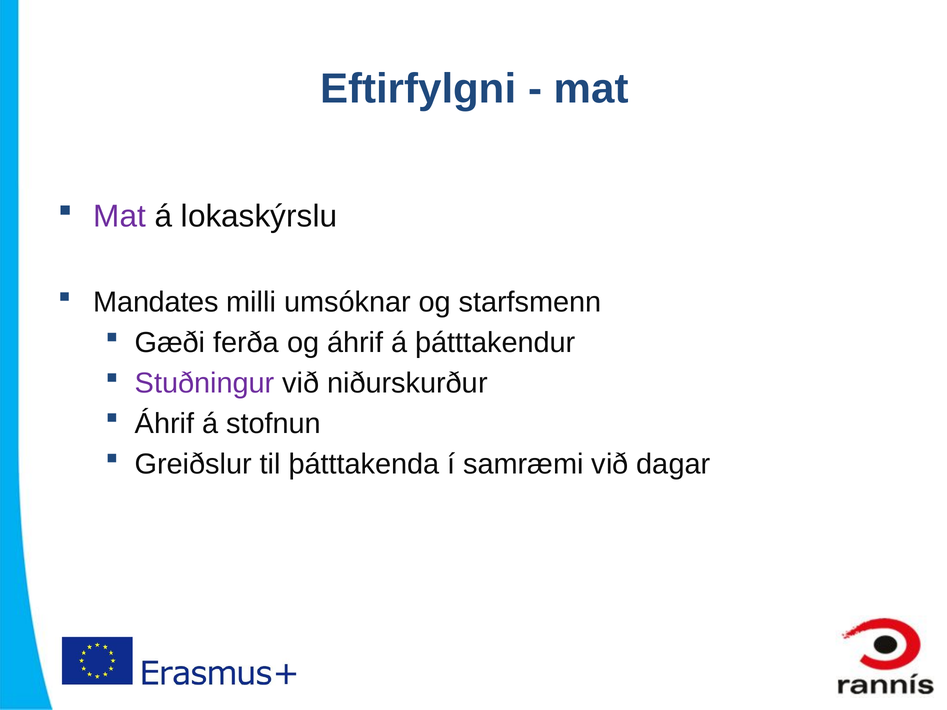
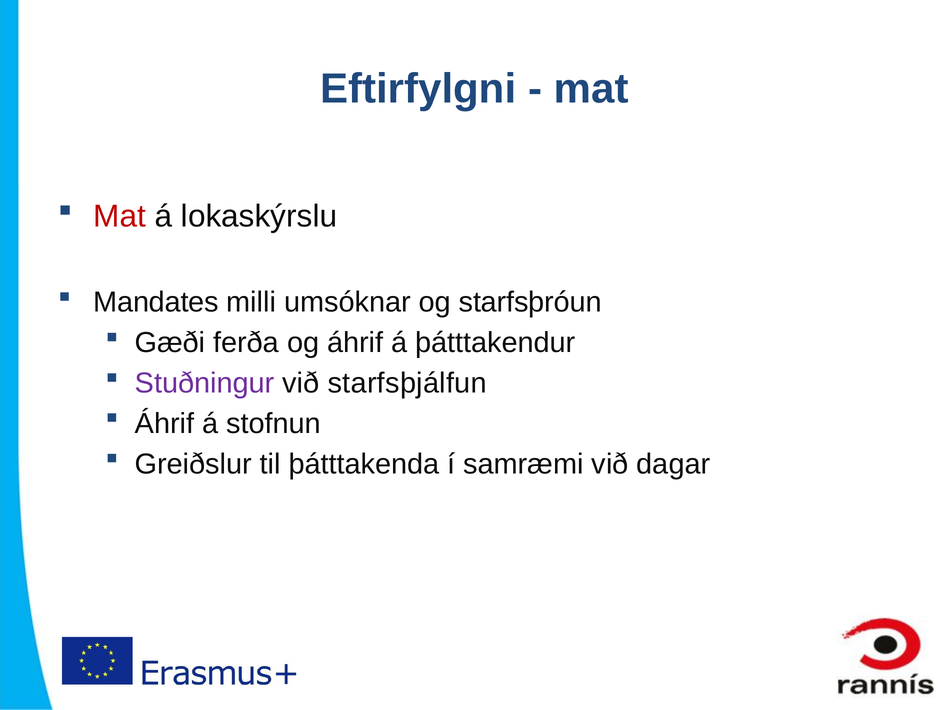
Mat colour: purple -> red (120, 216)
starfsmenn: starfsmenn -> starfsþróun (530, 302)
niðurskurður: niðurskurður -> starfsþjálfun (407, 383)
